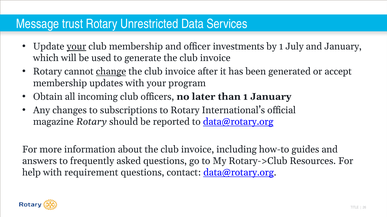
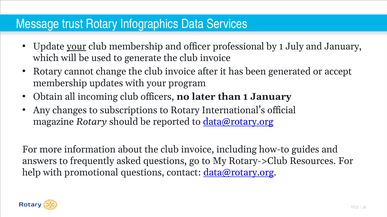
Unrestricted: Unrestricted -> Infographics (149, 24)
investments: investments -> professional (239, 47)
change underline: present -> none (111, 72)
requirement: requirement -> promotional (91, 173)
